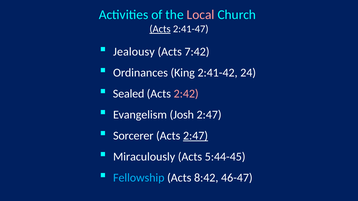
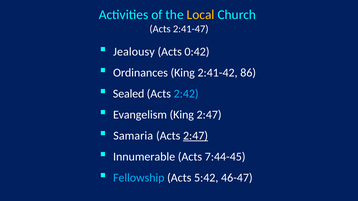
Local colour: pink -> yellow (201, 15)
Acts underline: present -> none (160, 29)
7:42: 7:42 -> 0:42 (197, 52)
24: 24 -> 86 (248, 73)
2:42 colour: pink -> light blue (186, 94)
Evangelism Josh: Josh -> King (182, 115)
Sorcerer: Sorcerer -> Samaria (133, 136)
Miraculously: Miraculously -> Innumerable (144, 157)
5:44-45: 5:44-45 -> 7:44-45 (225, 157)
8:42: 8:42 -> 5:42 (206, 178)
